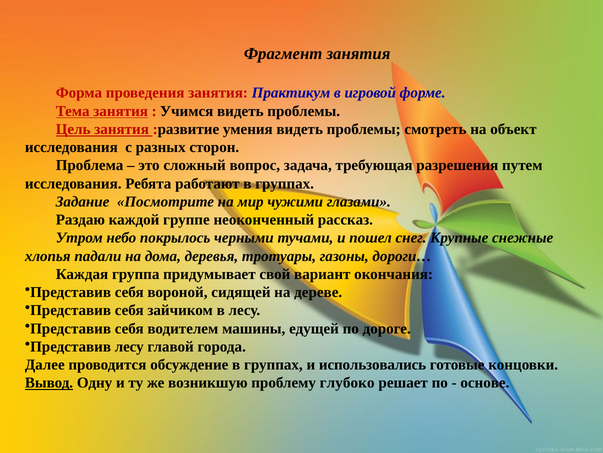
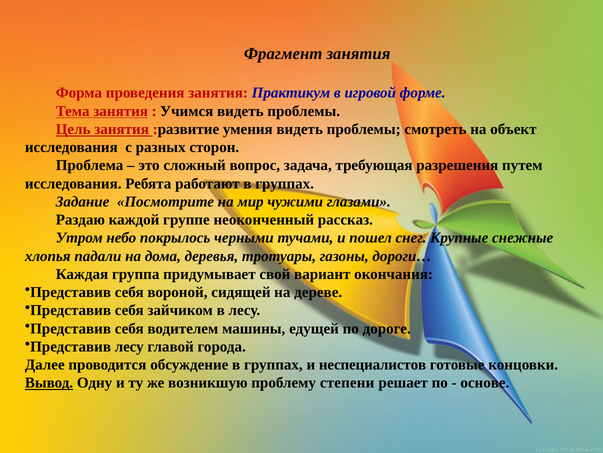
использовались: использовались -> неспециалистов (373, 364)
глубоко: глубоко -> степени (347, 382)
